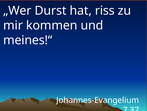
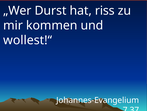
meines!“: meines!“ -> wollest!“ (28, 40)
